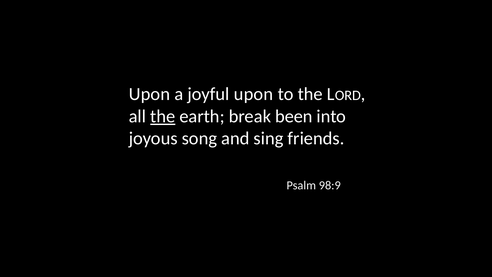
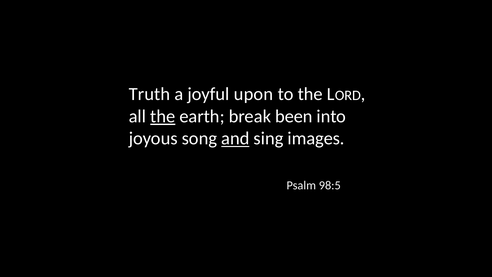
Upon: Upon -> Truth (150, 94)
and underline: none -> present (235, 138)
friends: friends -> images (316, 138)
98:9: 98:9 -> 98:5 (330, 185)
